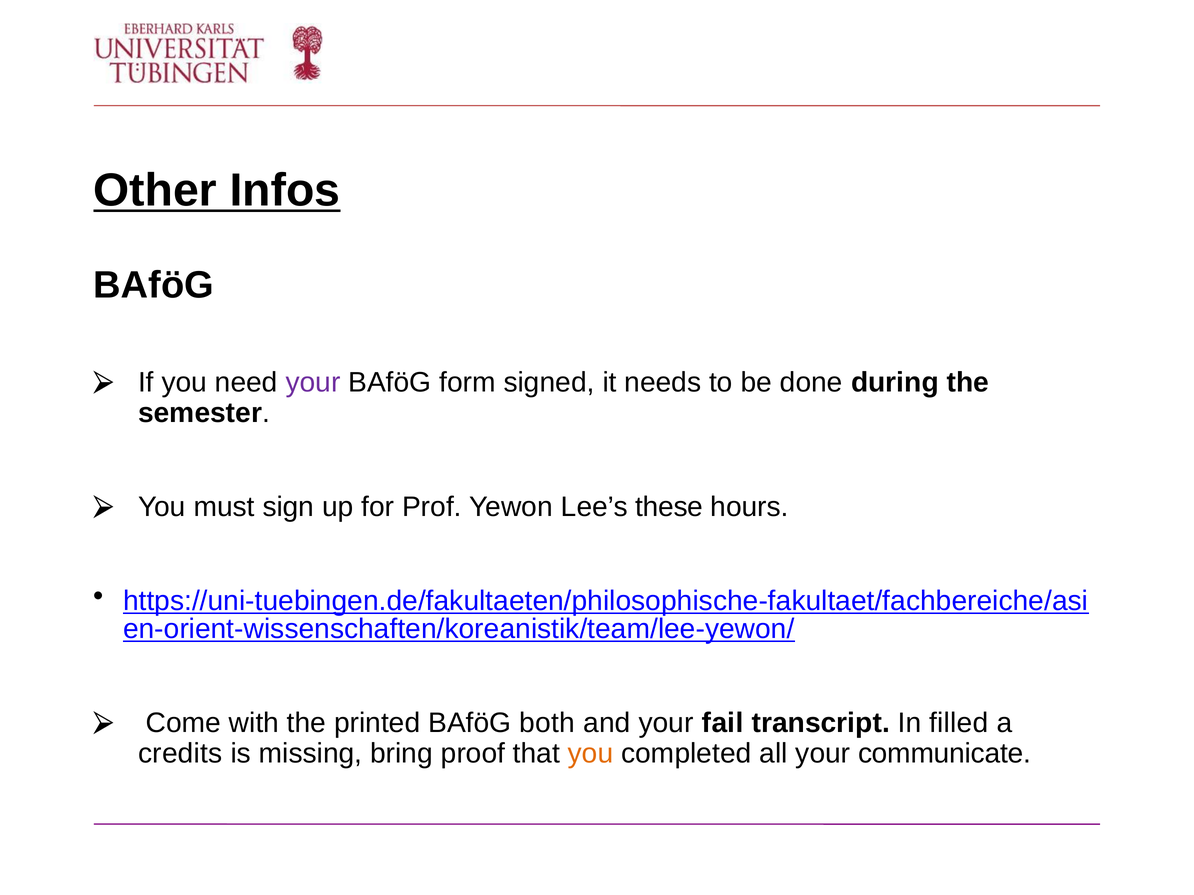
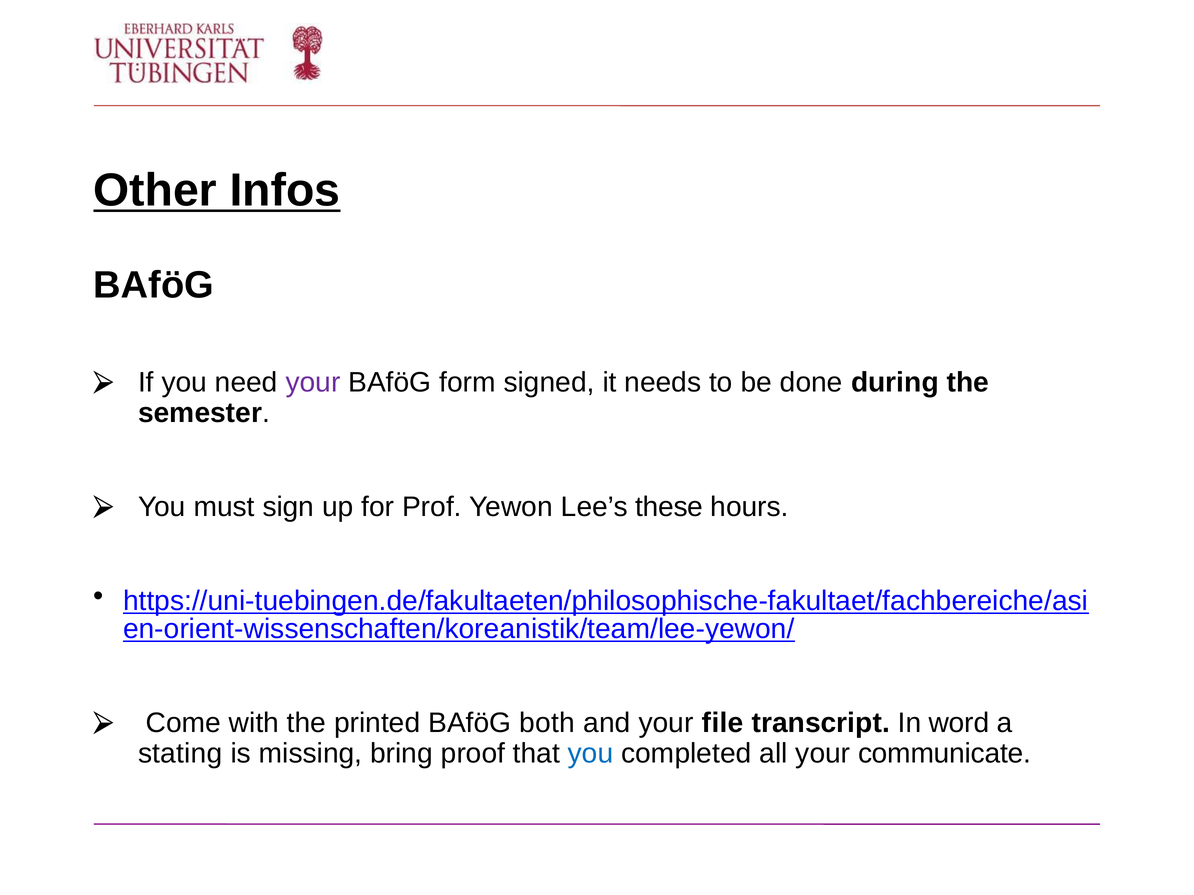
fail: fail -> file (723, 723)
filled: filled -> word (959, 723)
credits: credits -> stating (180, 754)
you colour: orange -> blue (591, 754)
